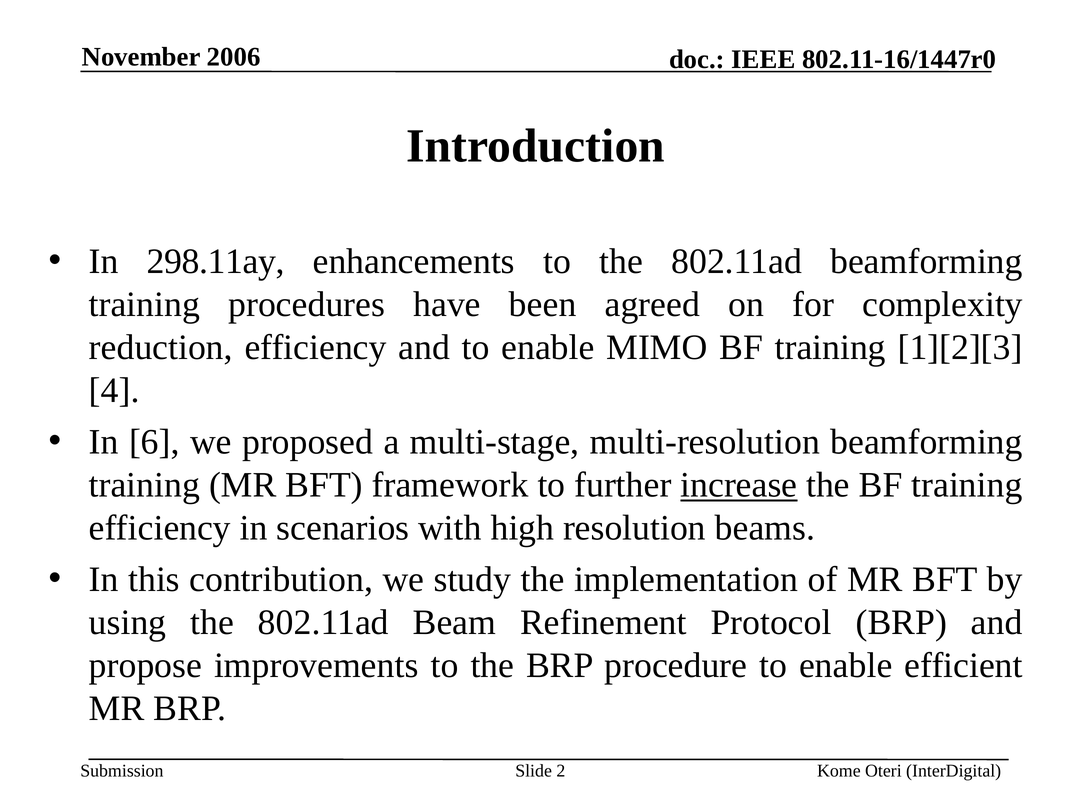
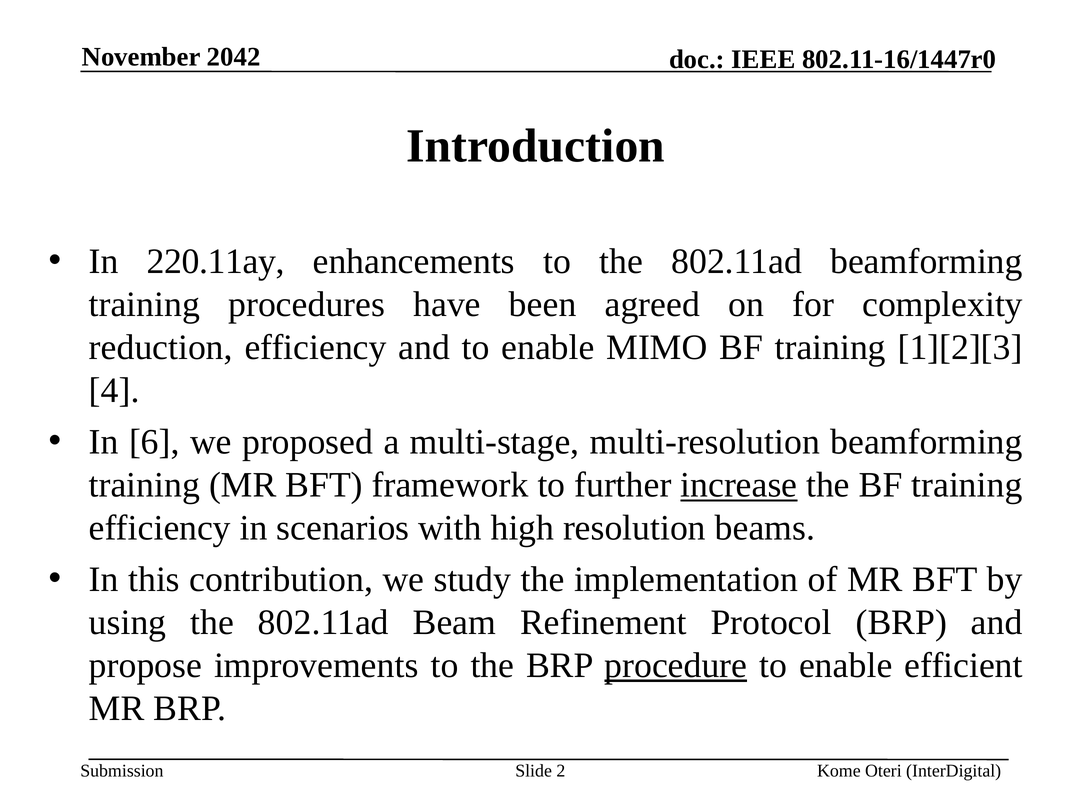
2006: 2006 -> 2042 (234, 57)
298.11ay: 298.11ay -> 220.11ay (216, 262)
procedure underline: none -> present (676, 665)
